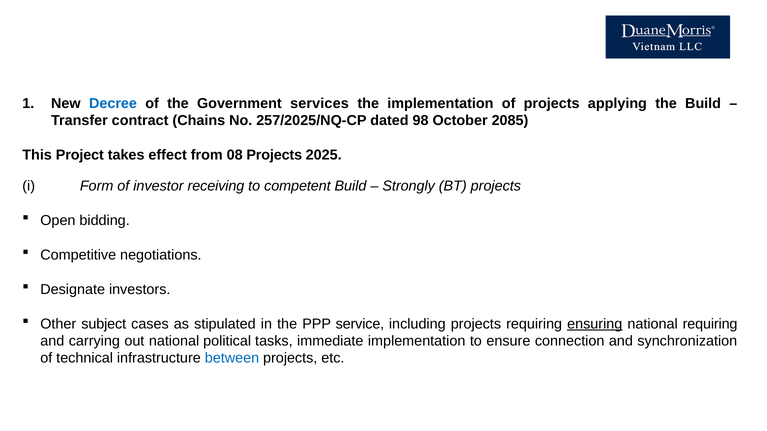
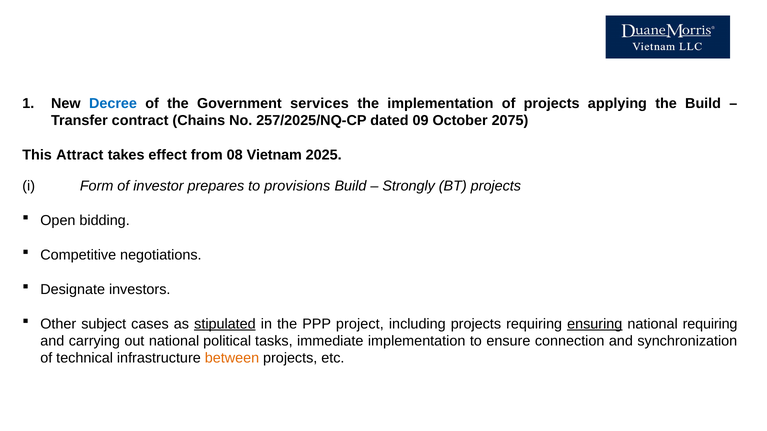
98: 98 -> 09 (421, 121)
2085: 2085 -> 2075 (510, 121)
Project: Project -> Attract (80, 155)
08 Projects: Projects -> Vietnam (274, 155)
receiving: receiving -> prepares (216, 186)
competent: competent -> provisions (297, 186)
stipulated underline: none -> present (225, 324)
service: service -> project (360, 324)
between colour: blue -> orange (232, 359)
